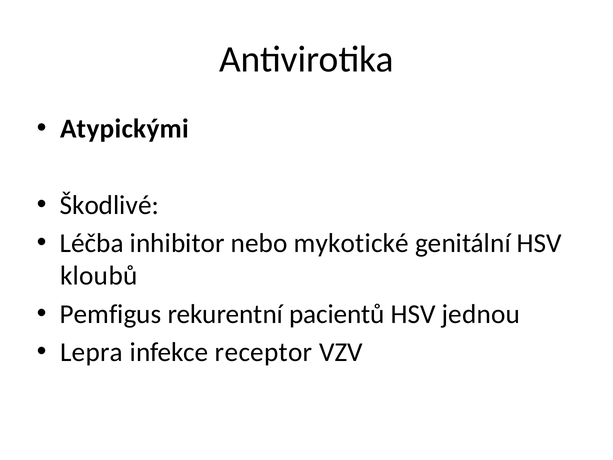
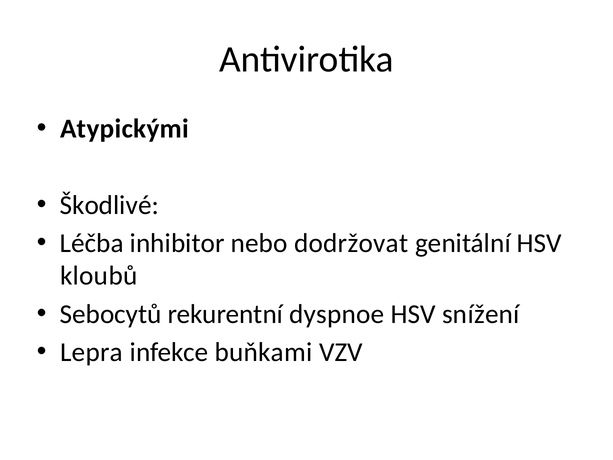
mykotické: mykotické -> dodržovat (351, 243)
Pemfigus: Pemfigus -> Sebocytů (111, 314)
pacientů: pacientů -> dyspnoe (337, 314)
jednou: jednou -> snížení (481, 314)
receptor: receptor -> buňkami (264, 352)
